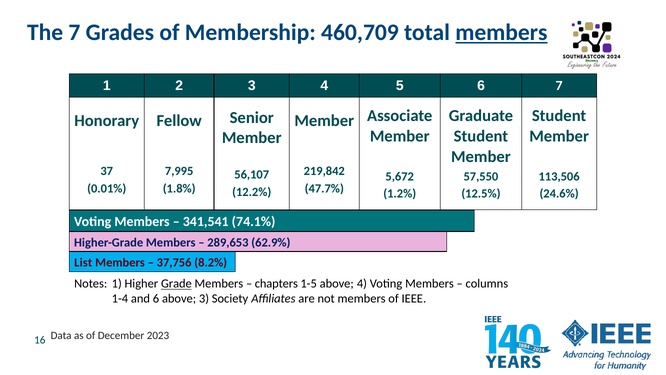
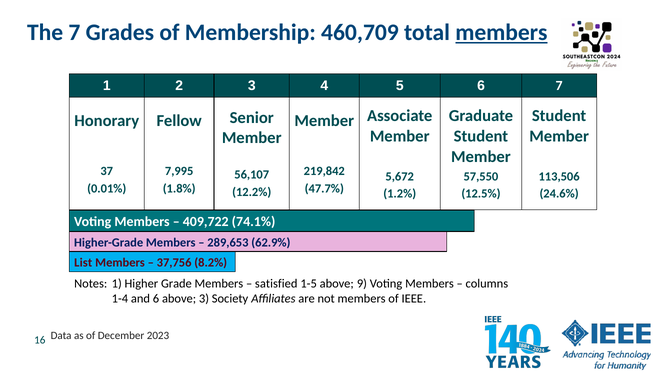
341,541: 341,541 -> 409,722 (206, 222)
Grade underline: present -> none (176, 284)
chapters: chapters -> satisfied (276, 284)
above 4: 4 -> 9 (362, 284)
